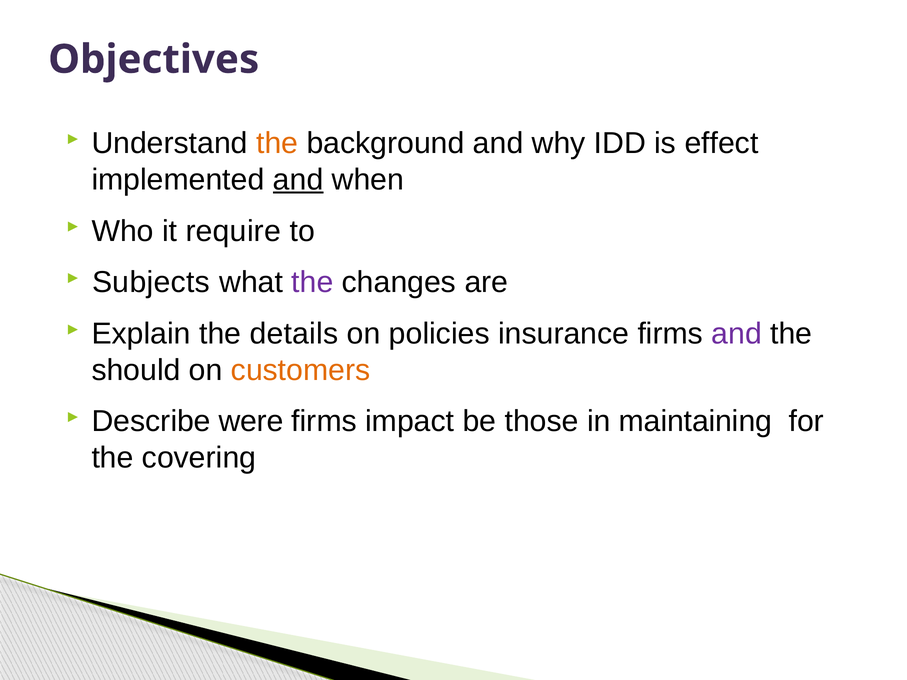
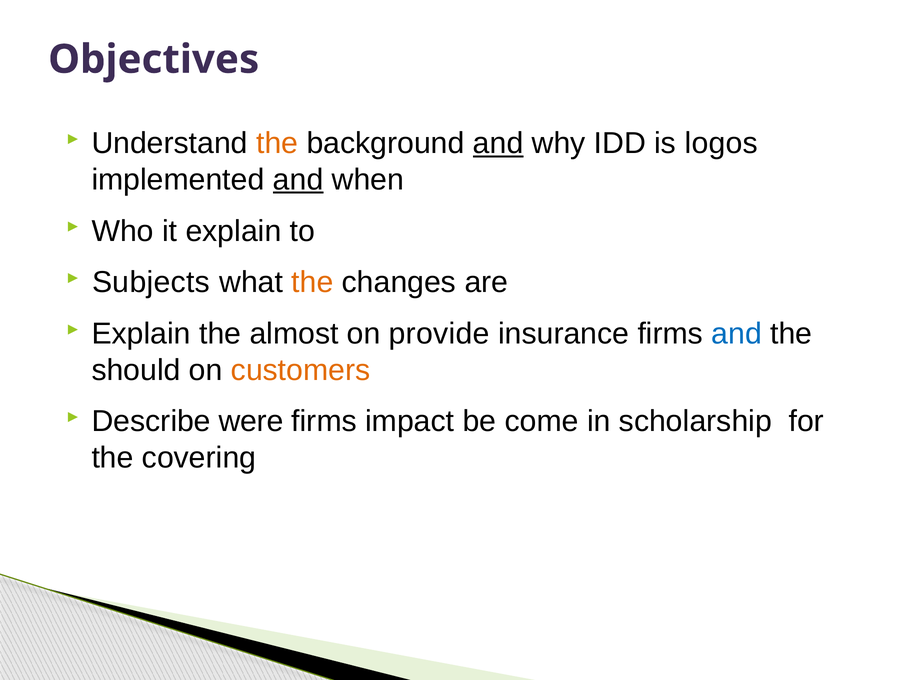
and underline: none -> present (498, 143)
effect: effect -> logos (721, 143)
it require: require -> explain (233, 231)
the colour: purple -> orange (312, 283)
details: details -> almost (294, 334)
policies: policies -> provide (439, 334)
and colour: purple -> blue (737, 334)
those: those -> come (542, 422)
maintaining: maintaining -> scholarship (695, 422)
